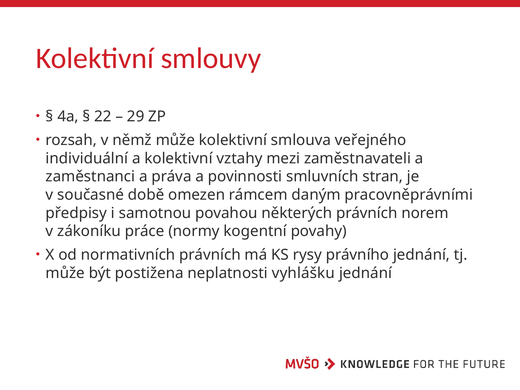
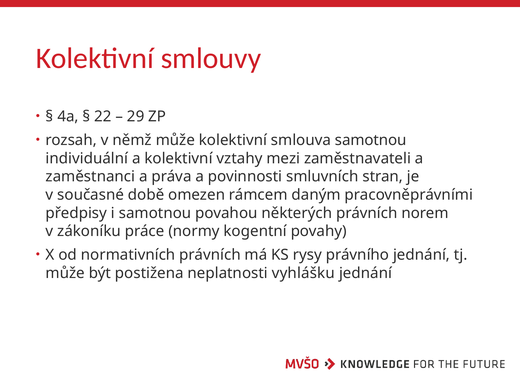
smlouva veřejného: veřejného -> samotnou (371, 140)
